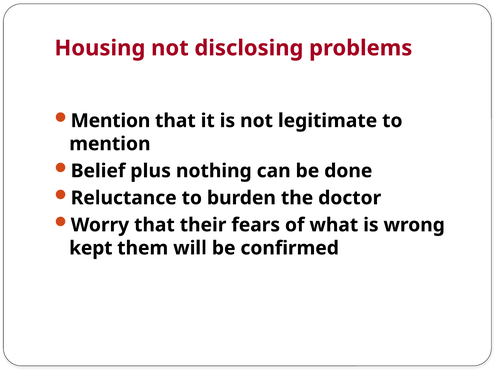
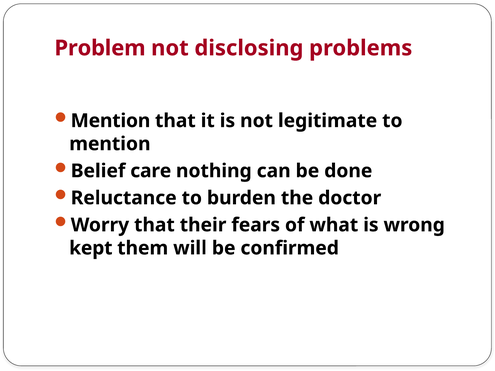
Housing: Housing -> Problem (100, 48)
plus: plus -> care (151, 171)
